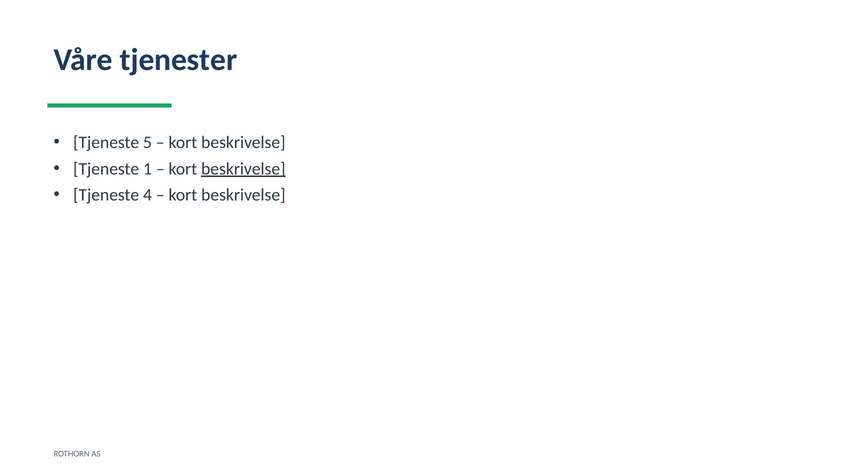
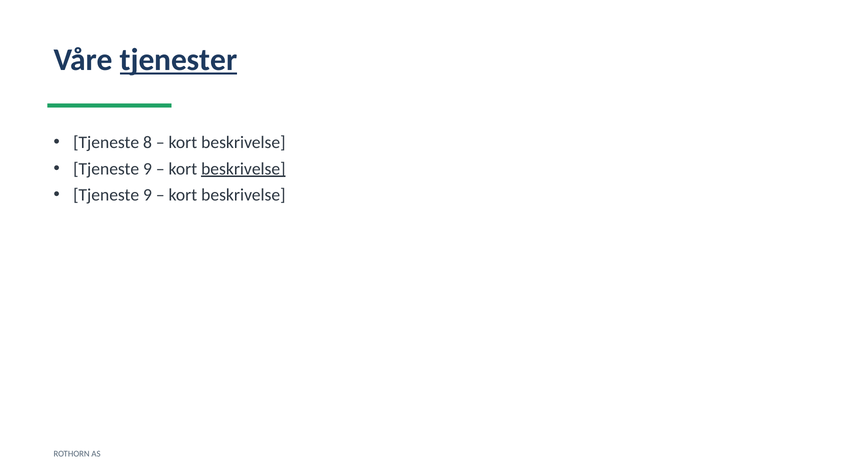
tjenester underline: none -> present (179, 60)
5: 5 -> 8 (147, 142)
1: 1 -> 9 (147, 169)
4: 4 -> 9 (147, 195)
